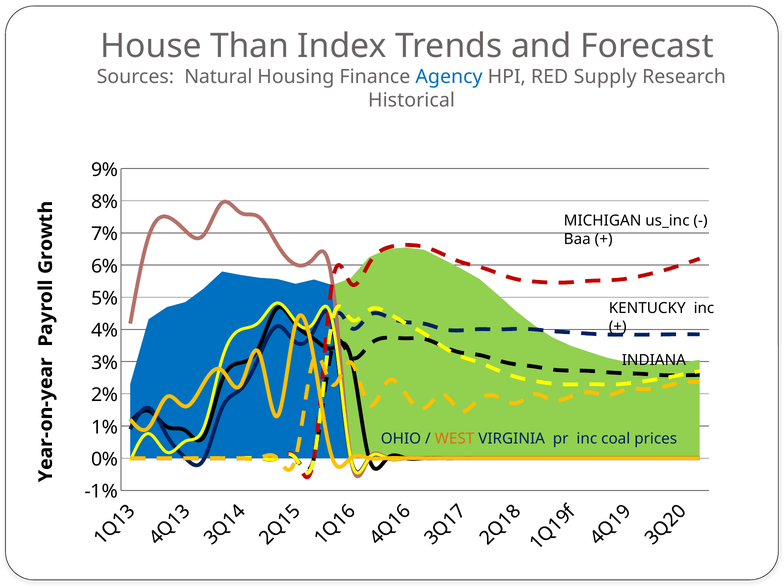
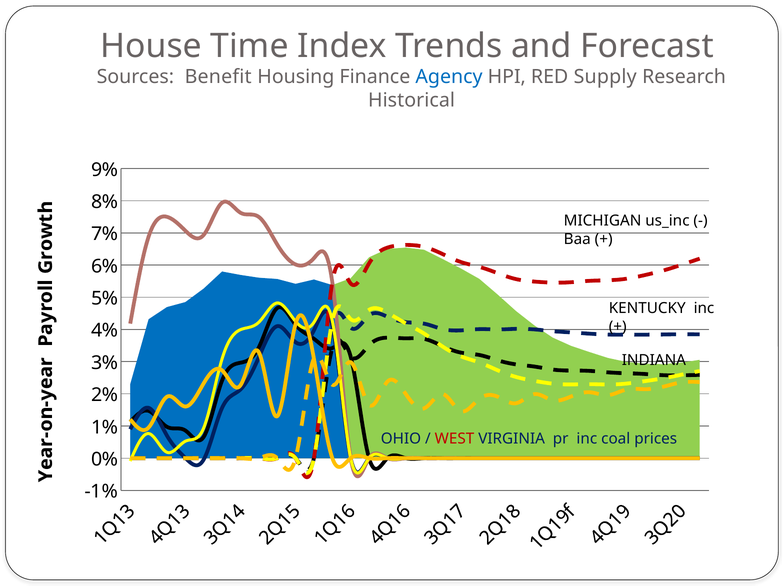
Than: Than -> Time (249, 46)
Natural: Natural -> Benefit (218, 77)
WEST colour: orange -> red (455, 439)
